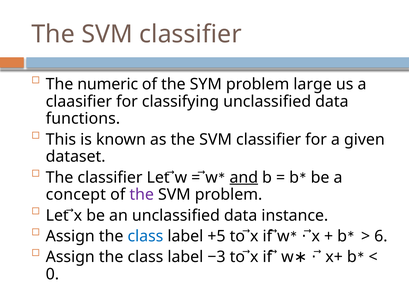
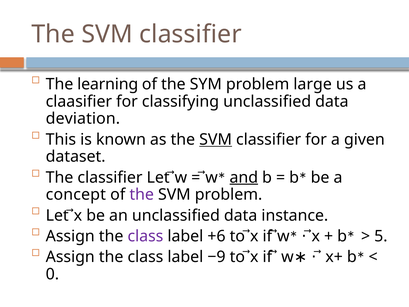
numeric: numeric -> learning (108, 84)
functions: functions -> deviation (83, 119)
SVM underline: none -> present (216, 139)
class colour: blue -> purple (145, 236)
+5: +5 -> +6 (216, 236)
6: 6 -> 5 (381, 236)
−3: −3 -> −9 (216, 257)
